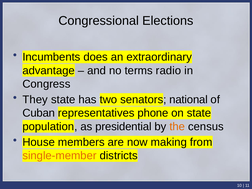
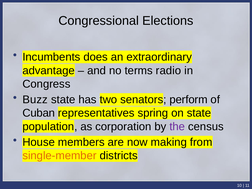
They: They -> Buzz (35, 100)
national: national -> perform (189, 100)
phone: phone -> spring (153, 113)
presidential: presidential -> corporation (123, 127)
the colour: orange -> purple (177, 127)
